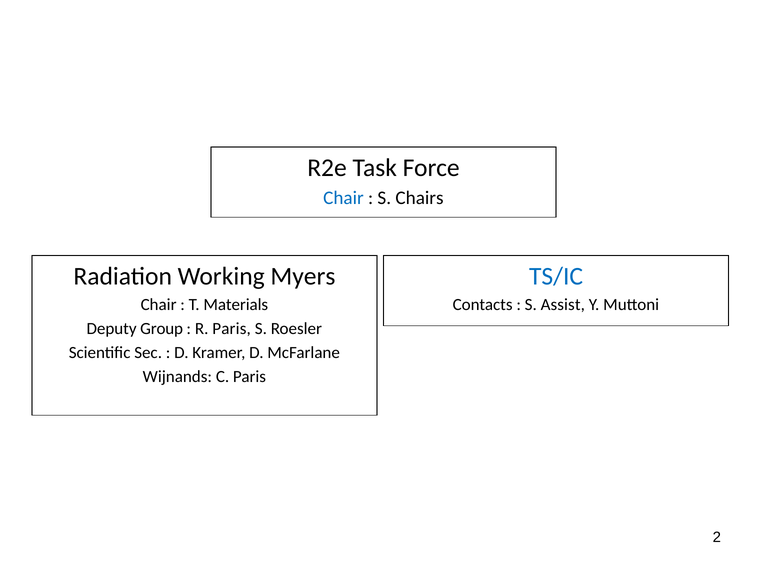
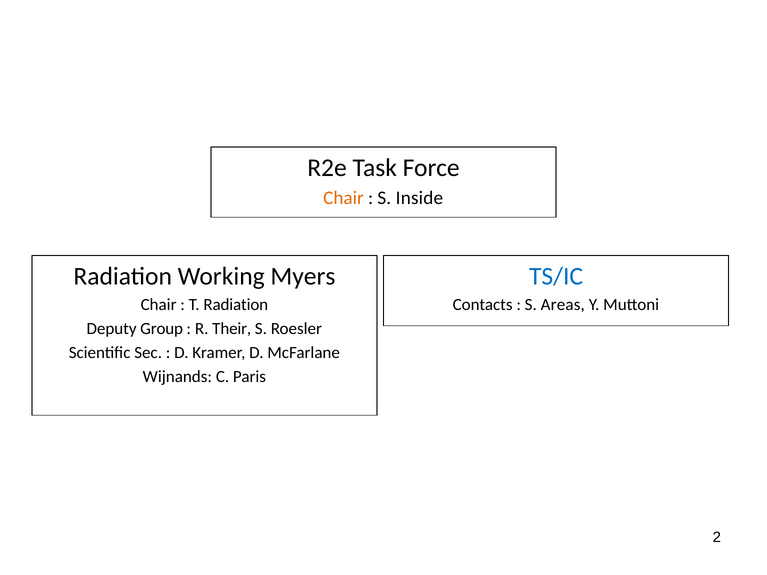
Chair colour: blue -> orange (343, 198)
Chairs: Chairs -> Inside (419, 198)
T Materials: Materials -> Radiation (236, 305)
Assist: Assist -> Areas (563, 305)
R Paris: Paris -> Their (232, 329)
